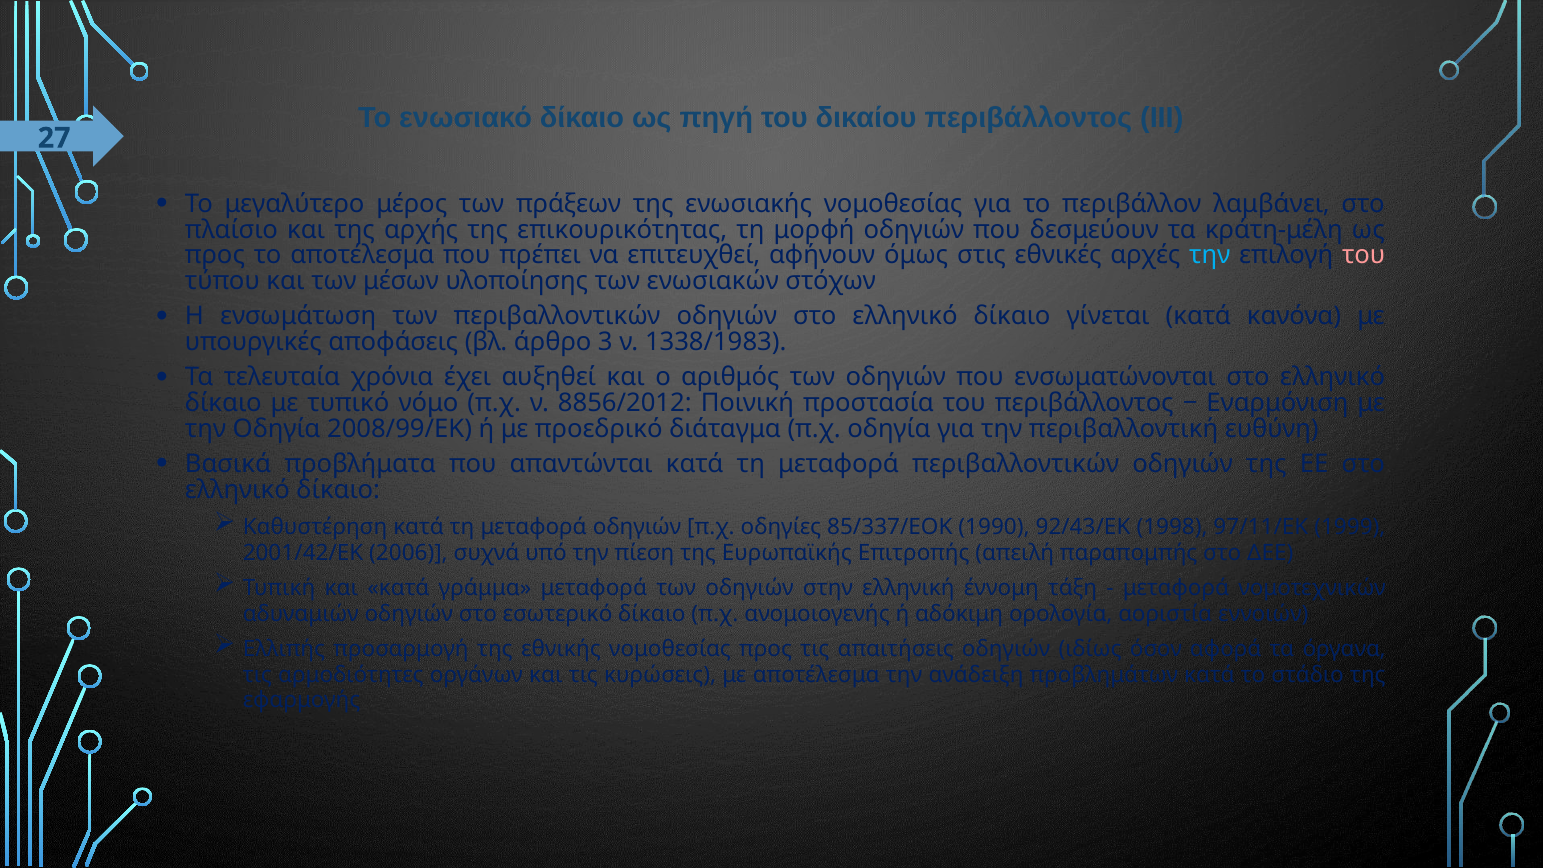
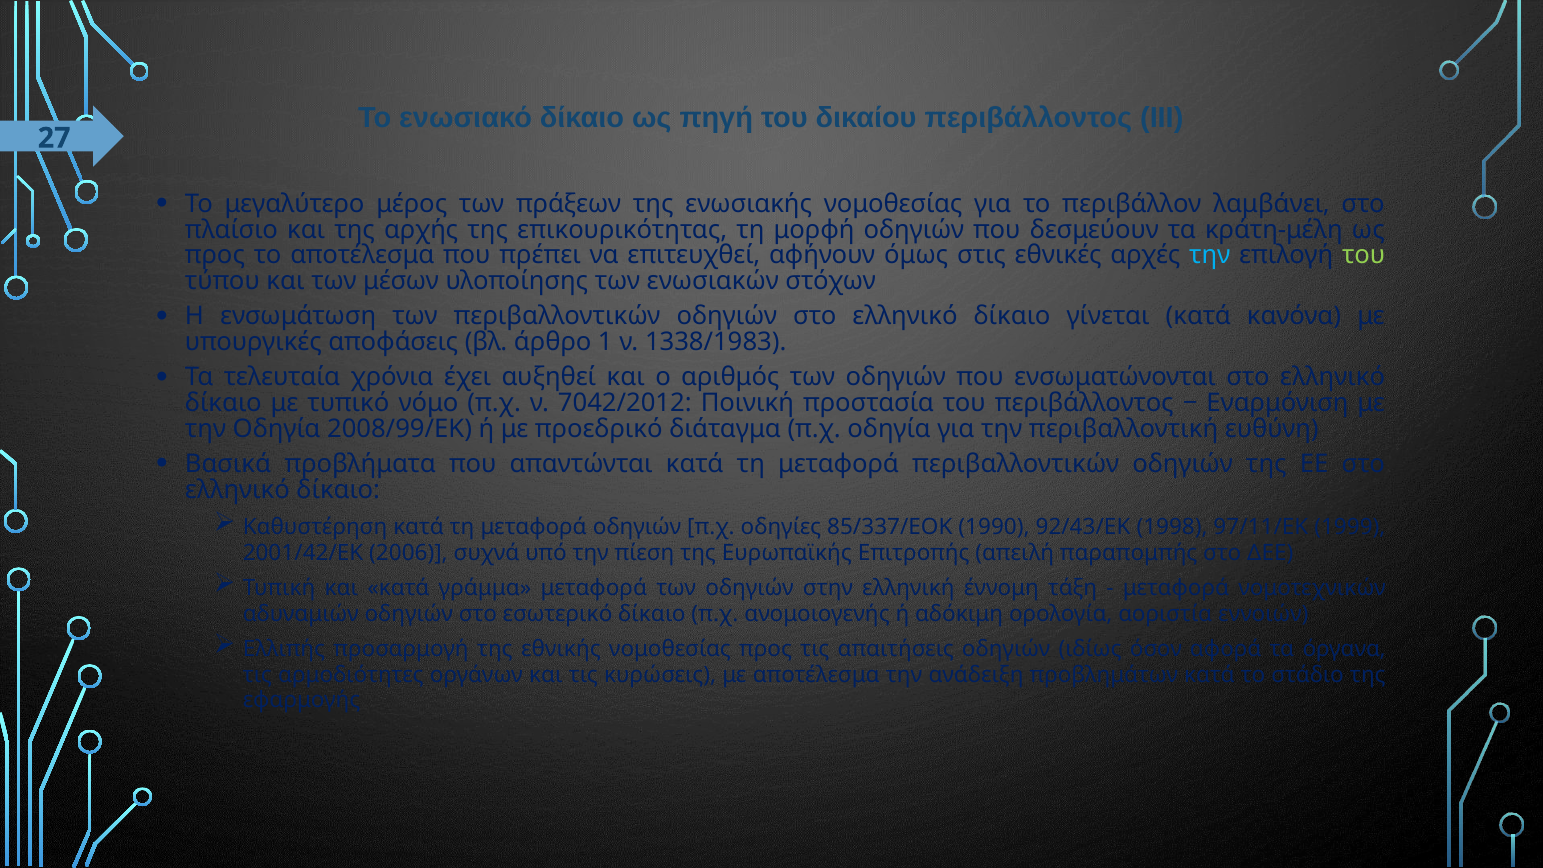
του colour: pink -> light green (1364, 255)
3: 3 -> 1 (605, 342)
8856/2012: 8856/2012 -> 7042/2012 (625, 403)
